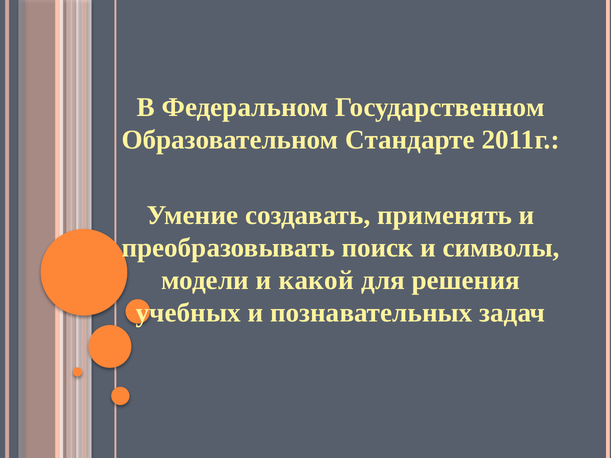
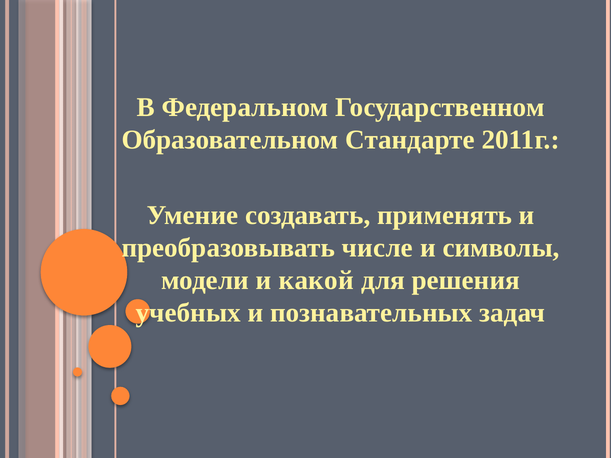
поиск: поиск -> числе (377, 248)
